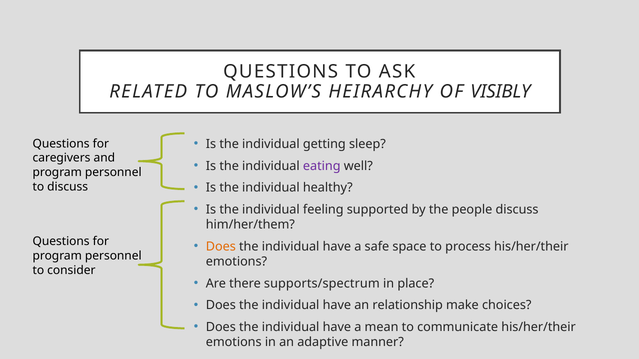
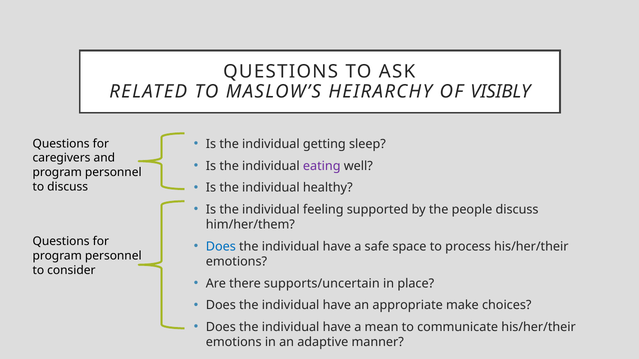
Does colour: orange -> blue (221, 247)
supports/spectrum: supports/spectrum -> supports/uncertain (322, 284)
relationship: relationship -> appropriate (408, 306)
